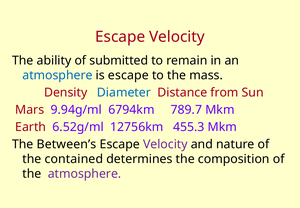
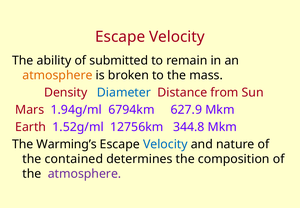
atmosphere colour: blue -> orange (57, 75)
is escape: escape -> broken (128, 75)
9.94g/ml: 9.94g/ml -> 1.94g/ml (76, 110)
789.7: 789.7 -> 627.9 (186, 110)
6.52g/ml: 6.52g/ml -> 1.52g/ml (78, 127)
455.3: 455.3 -> 344.8 (189, 127)
Between’s: Between’s -> Warming’s (67, 144)
Velocity colour: purple -> blue (165, 144)
